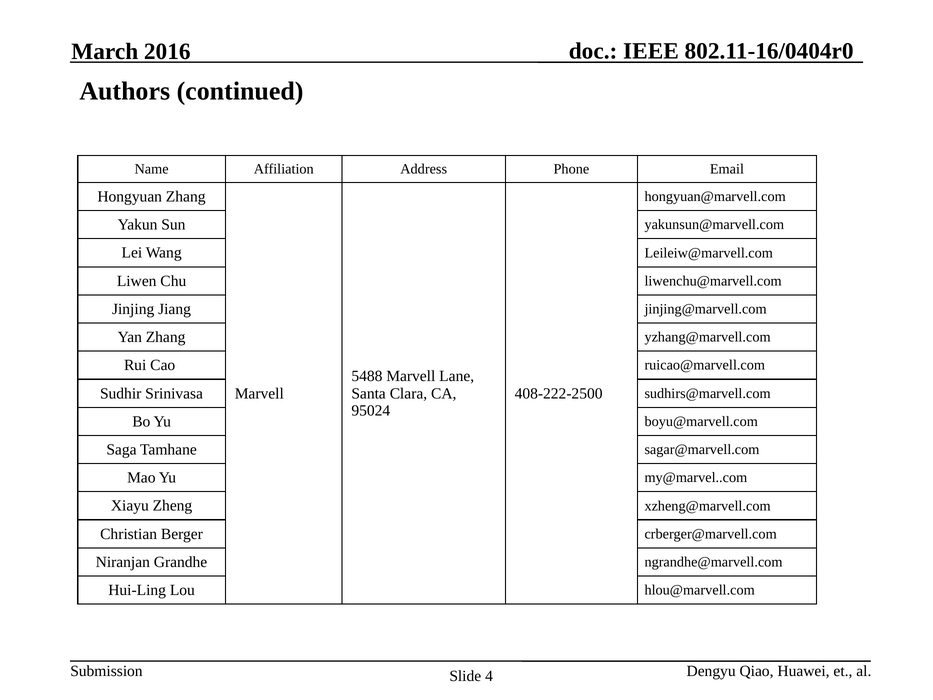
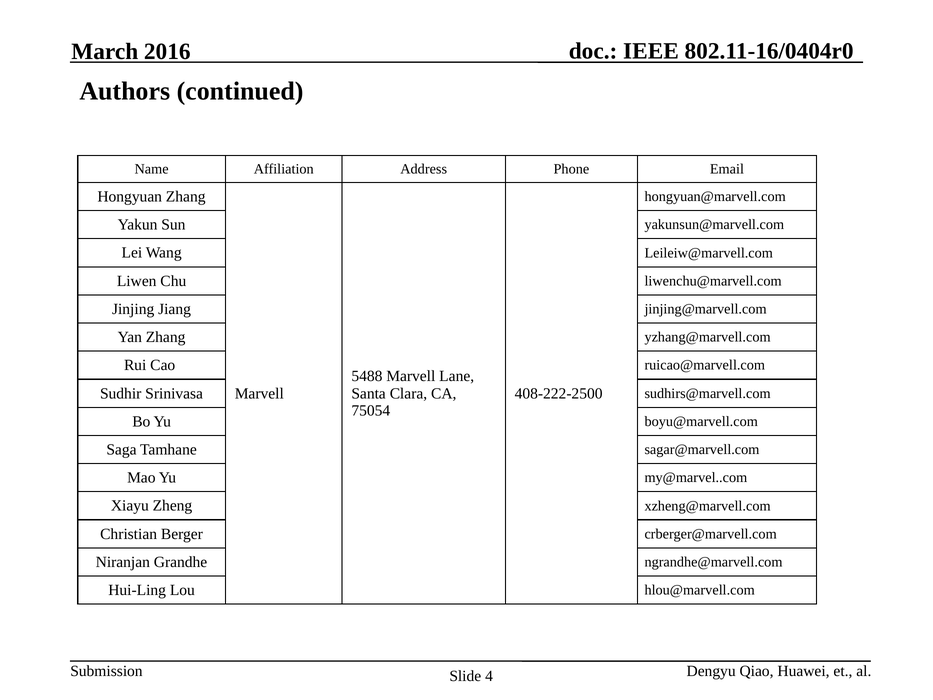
95024: 95024 -> 75054 (371, 410)
